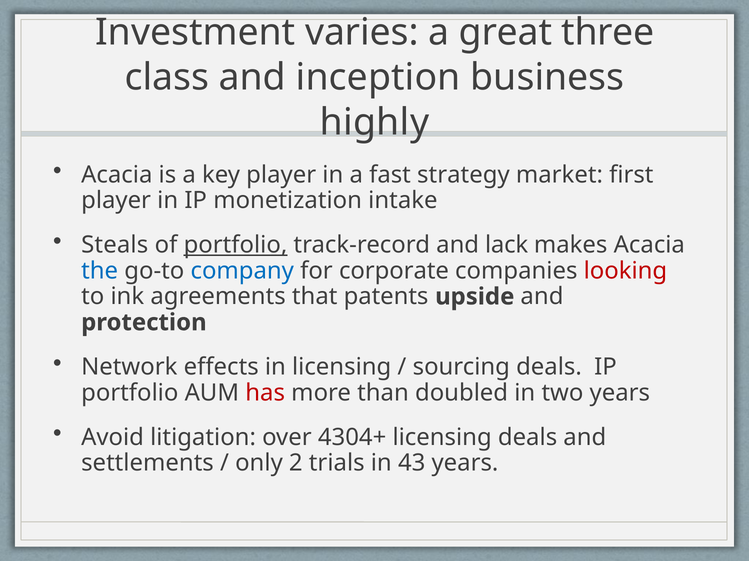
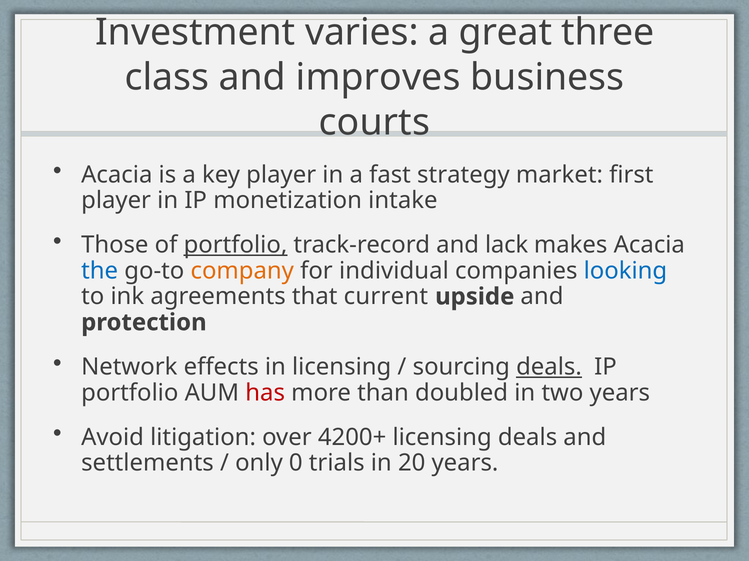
inception: inception -> improves (378, 77)
highly: highly -> courts (374, 122)
Steals: Steals -> Those (115, 245)
company colour: blue -> orange (242, 271)
corporate: corporate -> individual (394, 271)
looking colour: red -> blue (625, 271)
patents: patents -> current (386, 297)
deals underline: none -> present (549, 367)
4304+: 4304+ -> 4200+ (352, 438)
2: 2 -> 0 (296, 464)
43: 43 -> 20 (412, 464)
